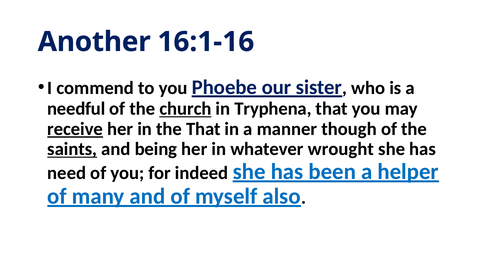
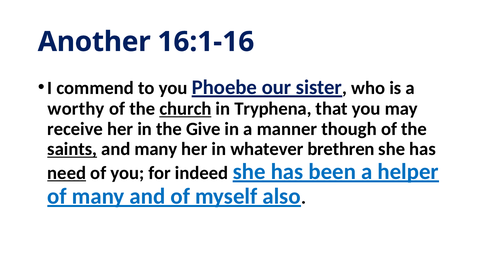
needful: needful -> worthy (76, 109)
receive underline: present -> none (75, 129)
the That: That -> Give (203, 129)
and being: being -> many (156, 149)
wrought: wrought -> brethren (341, 149)
need underline: none -> present (67, 173)
